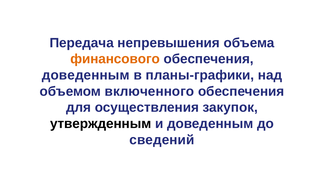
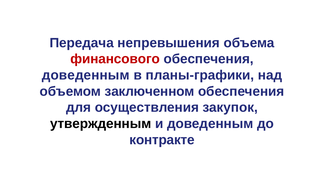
финансового colour: orange -> red (115, 59)
включенного: включенного -> заключенном (150, 91)
сведений: сведений -> контракте (162, 140)
